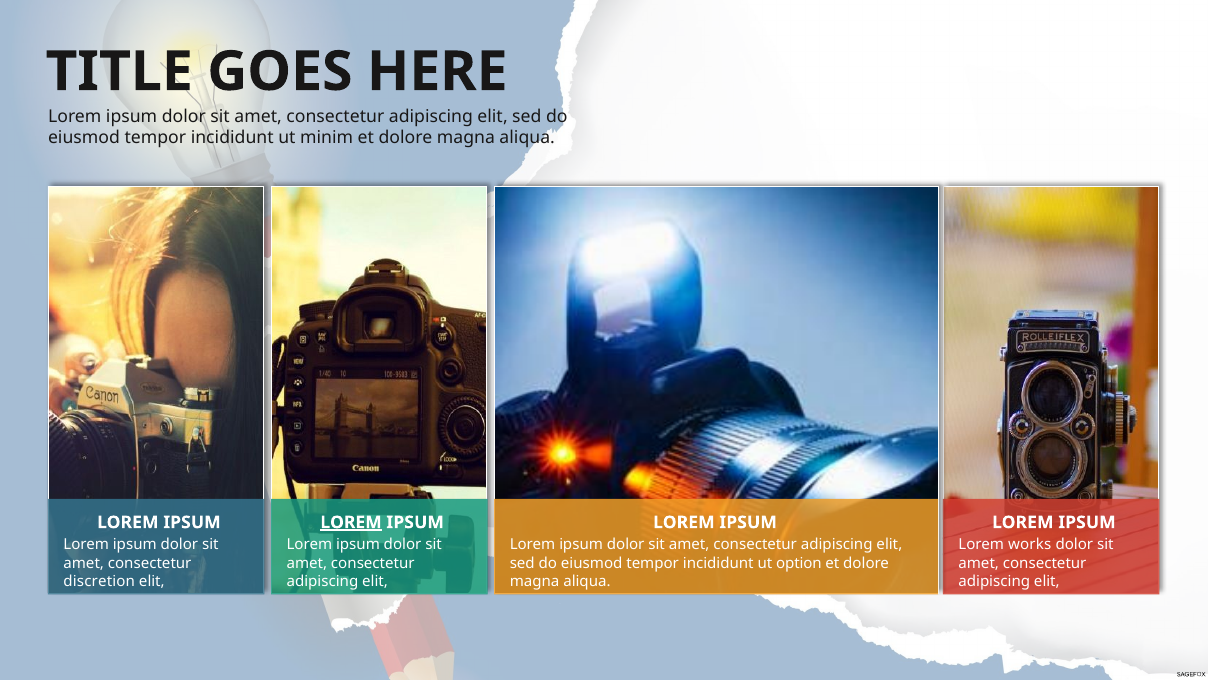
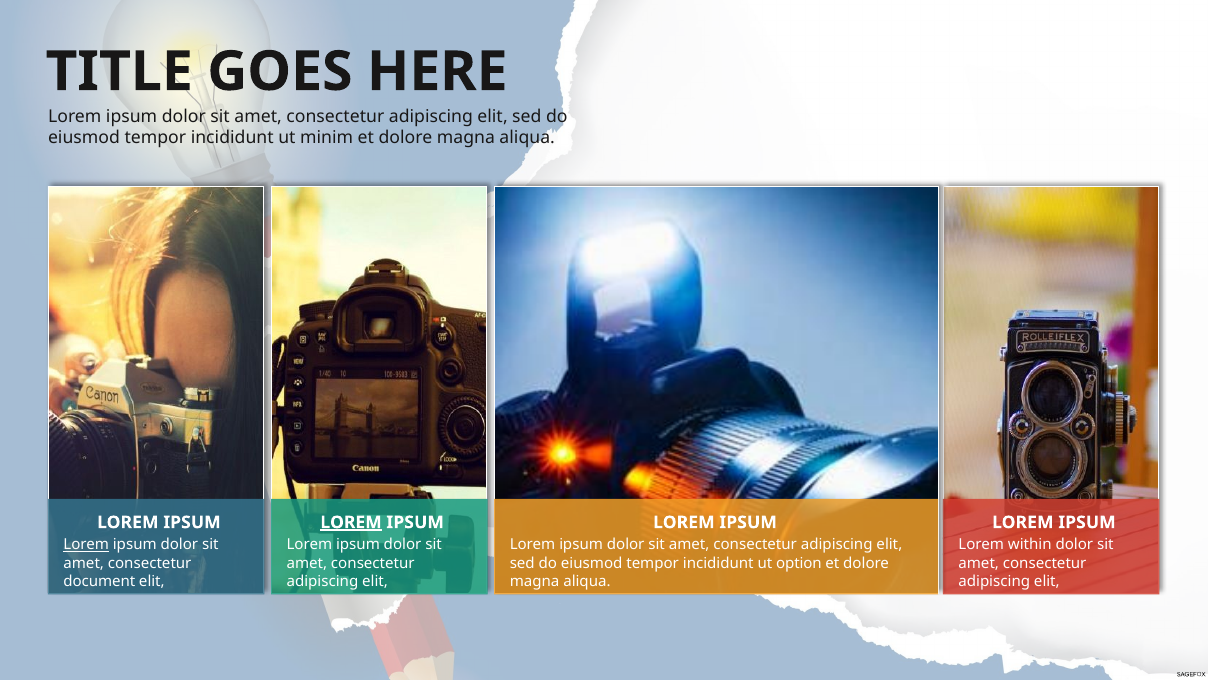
Lorem underline: none -> present (86, 545)
works: works -> within (1030, 545)
discretion: discretion -> document (99, 581)
